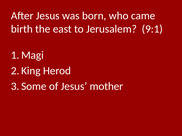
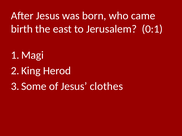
9:1: 9:1 -> 0:1 (152, 29)
mother: mother -> clothes (106, 87)
